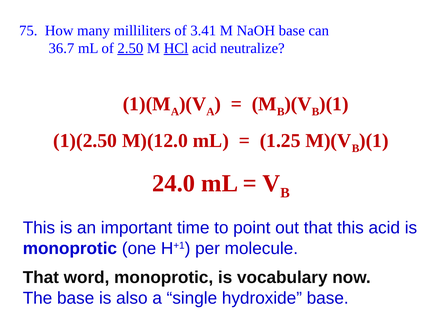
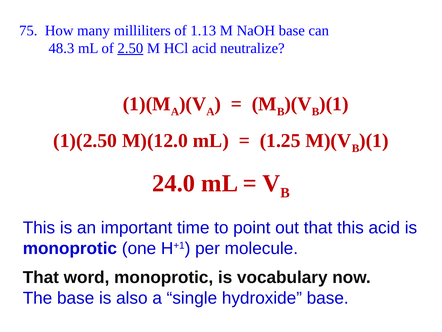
3.41: 3.41 -> 1.13 (203, 30)
36.7: 36.7 -> 48.3 (61, 48)
HCl underline: present -> none (176, 48)
